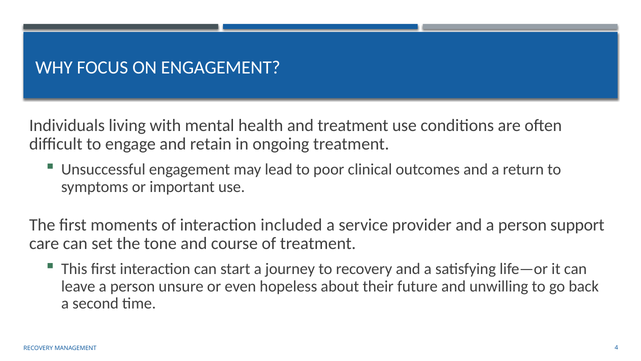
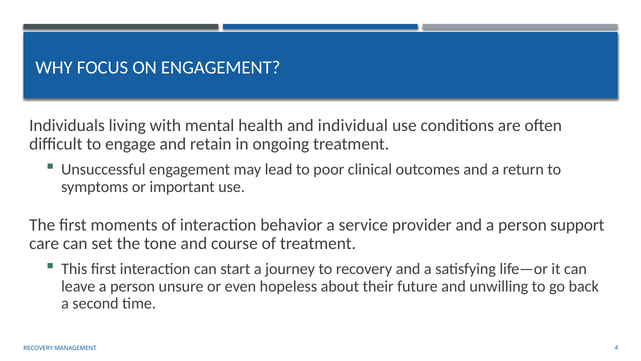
and treatment: treatment -> individual (353, 125)
included: included -> behavior (291, 225)
